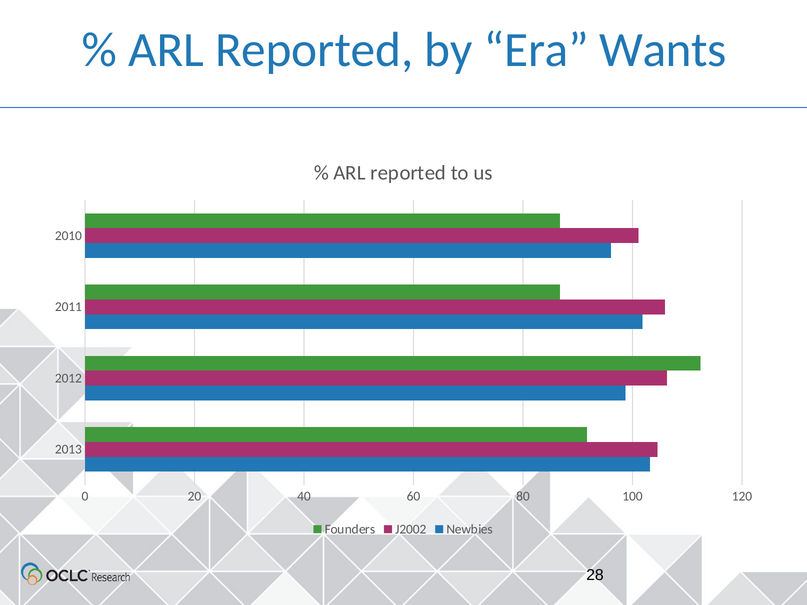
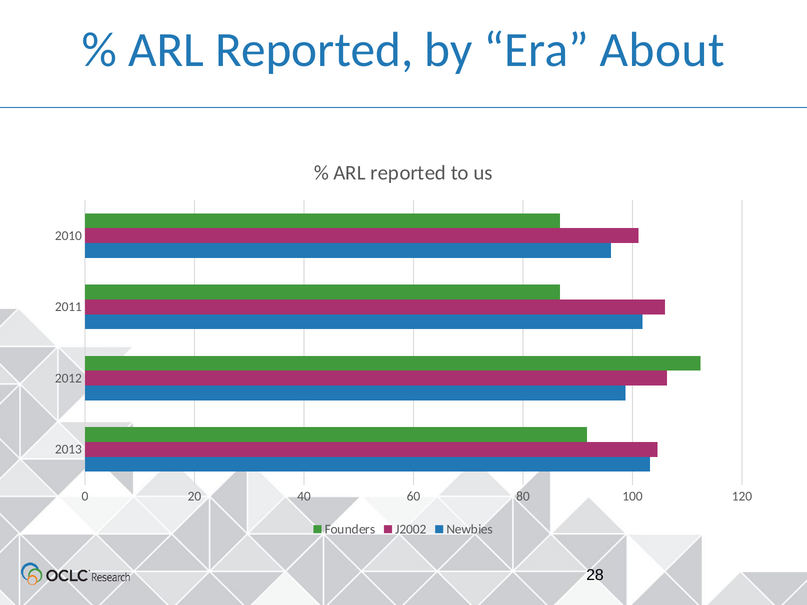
Wants: Wants -> About (662, 50)
